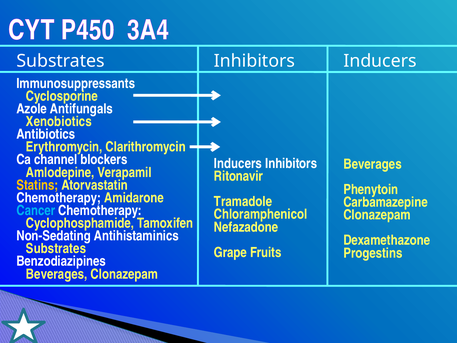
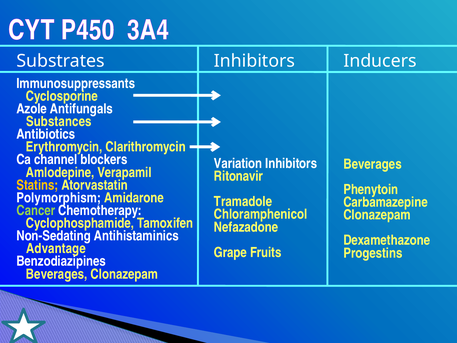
Xenobiotics: Xenobiotics -> Substances (59, 121)
Inducers: Inducers -> Variation (238, 163)
Chemotherapy: Chemotherapy -> Polymorphism (59, 198)
Cancer colour: light blue -> light green (36, 210)
Substrates: Substrates -> Advantage (56, 248)
